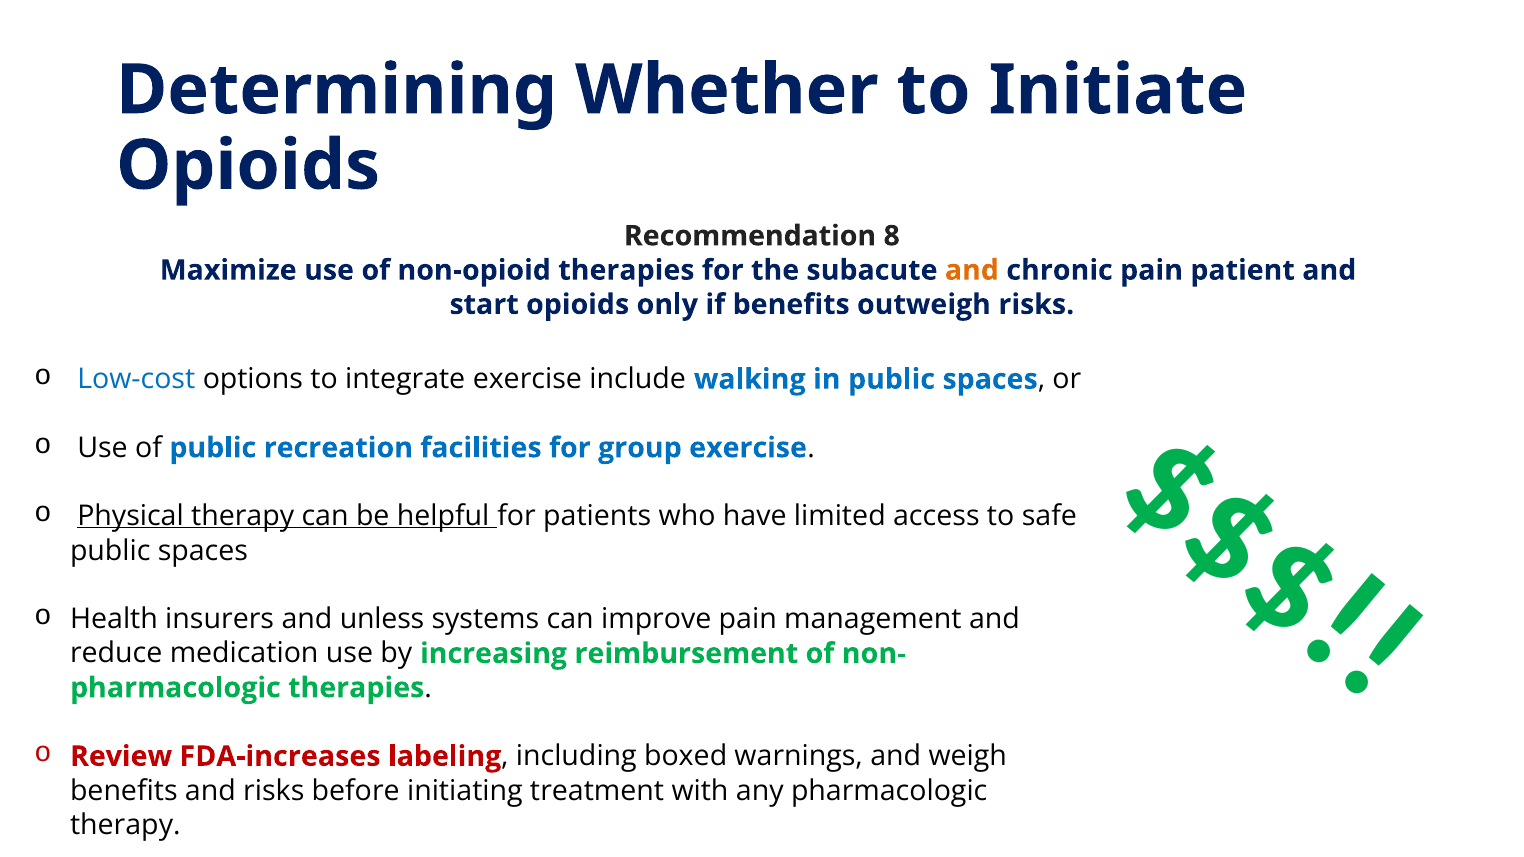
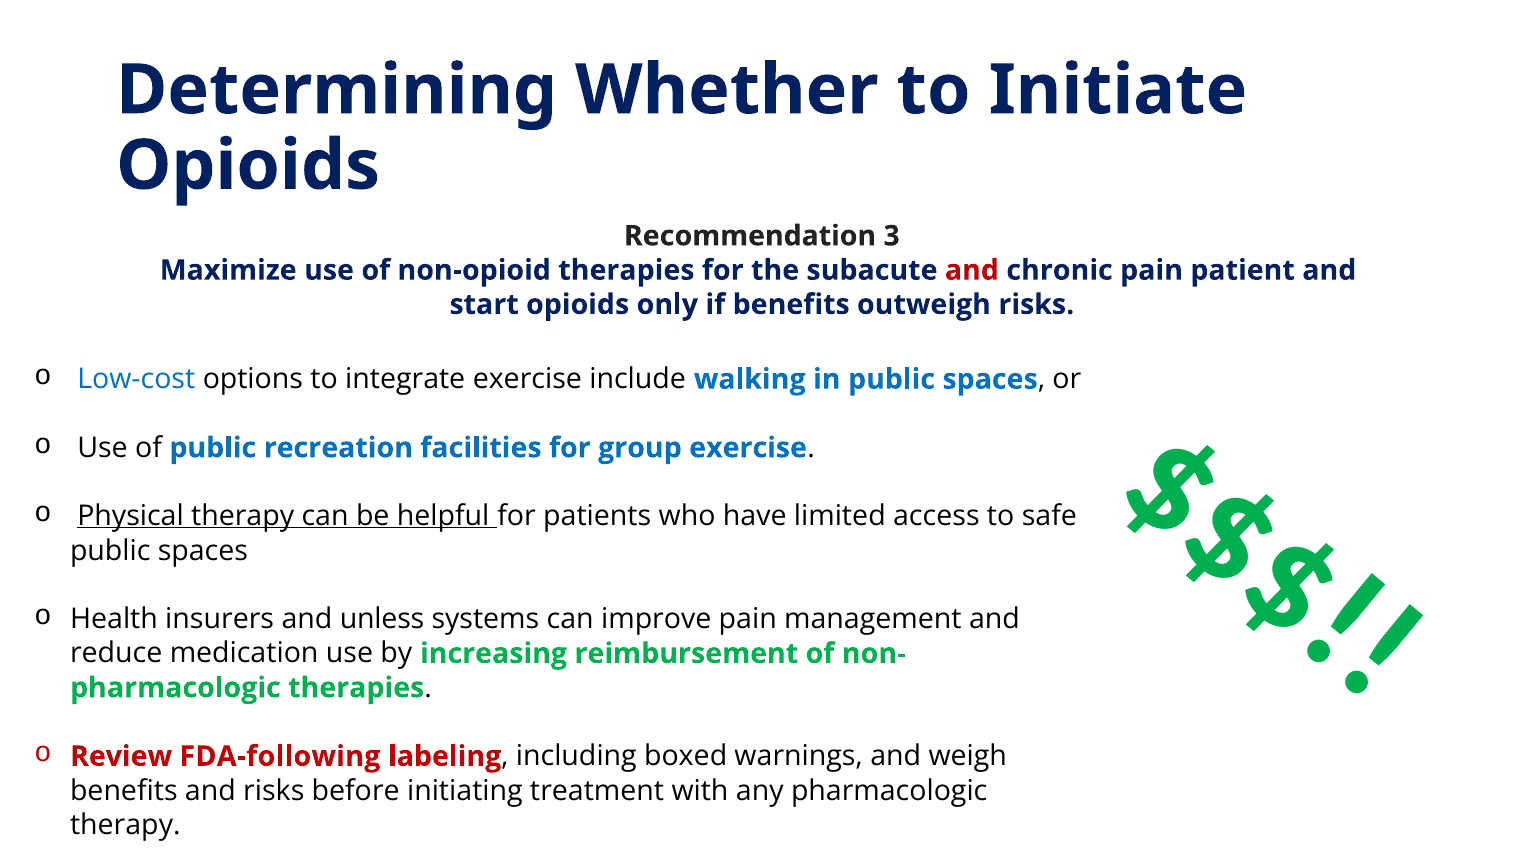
8: 8 -> 3 (892, 236)
and colour: orange -> red (972, 270)
FDA-increases: FDA-increases -> FDA-following (280, 757)
